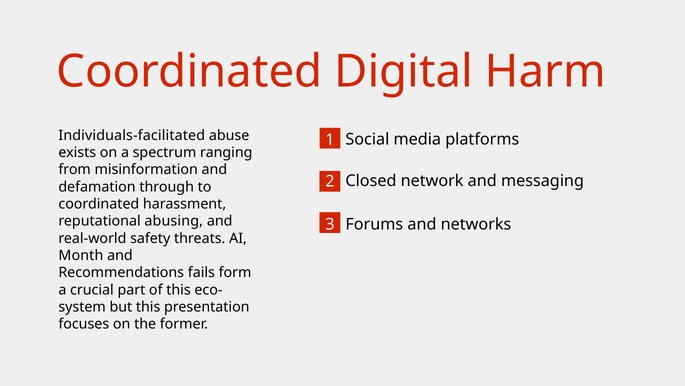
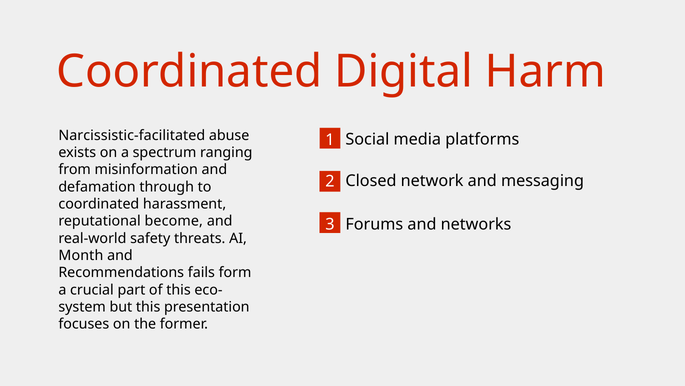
Individuals-facilitated: Individuals-facilitated -> Narcissistic-facilitated (132, 135)
abusing: abusing -> become (174, 221)
